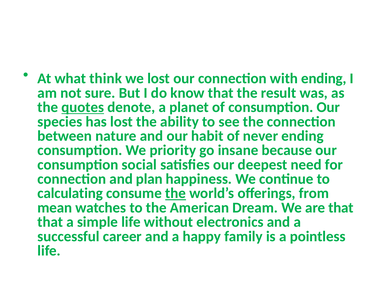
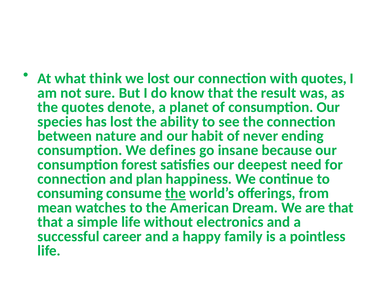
with ending: ending -> quotes (324, 79)
quotes underline: present -> none (83, 107)
priority: priority -> defines (173, 150)
social: social -> forest (139, 165)
calculating: calculating -> consuming (70, 193)
